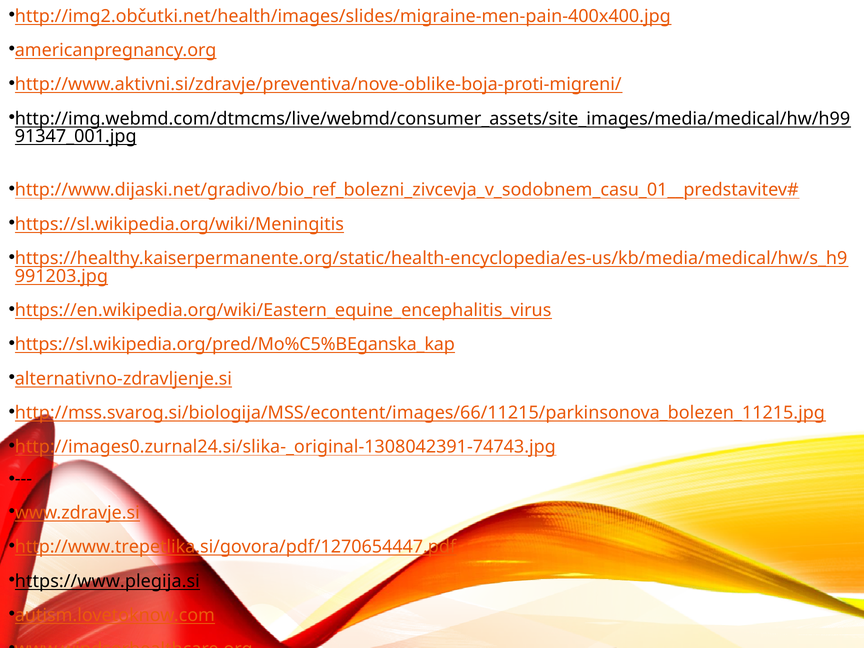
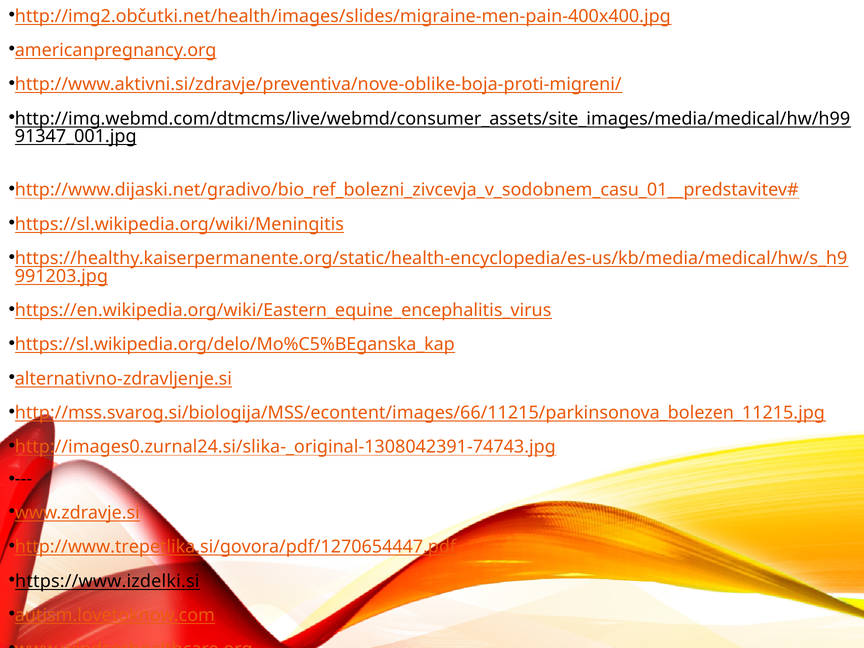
https://sl.wikipedia.org/pred/Mo%C5%BEganska_kap: https://sl.wikipedia.org/pred/Mo%C5%BEganska_kap -> https://sl.wikipedia.org/delo/Mo%C5%BEganska_kap (235, 344)
https://www.plegija.si: https://www.plegija.si -> https://www.izdelki.si (107, 581)
